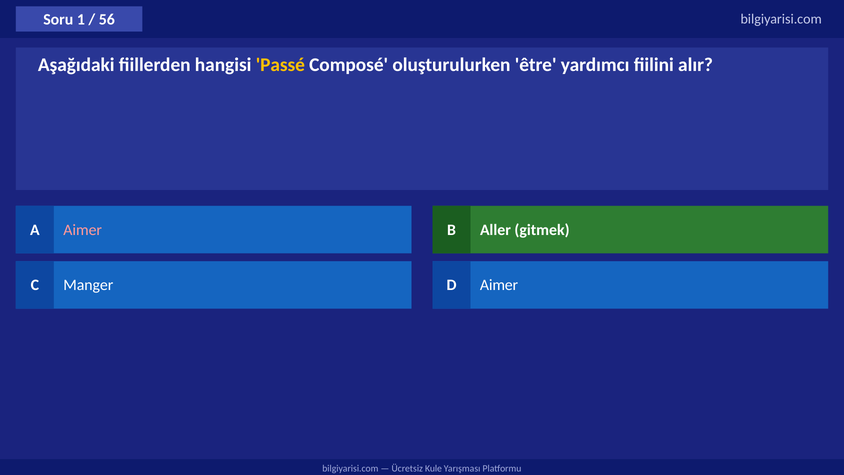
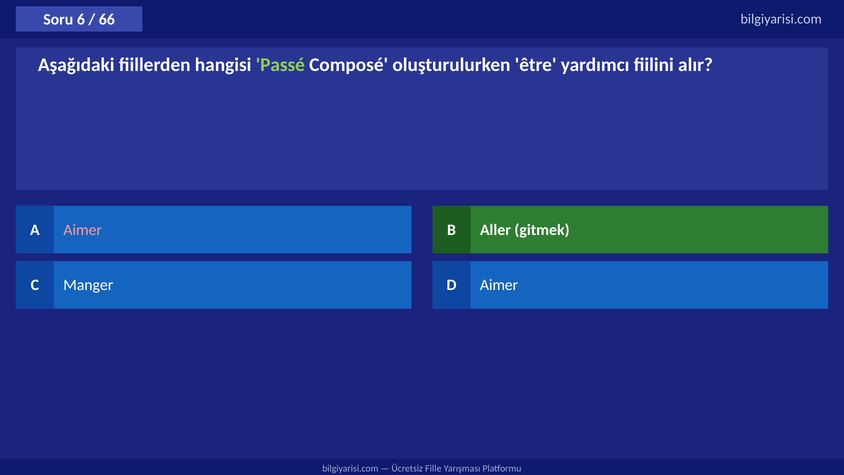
1: 1 -> 6 (81, 19)
56: 56 -> 66 (107, 19)
Passé colour: yellow -> light green (280, 65)
Kule: Kule -> Fille (433, 468)
